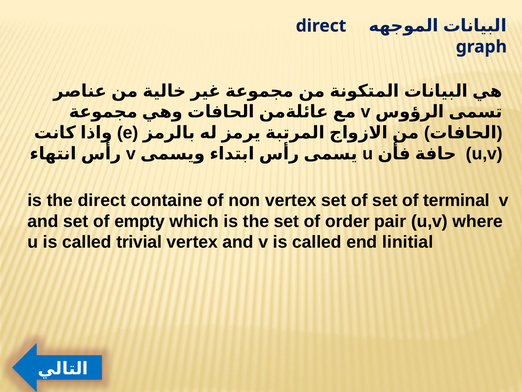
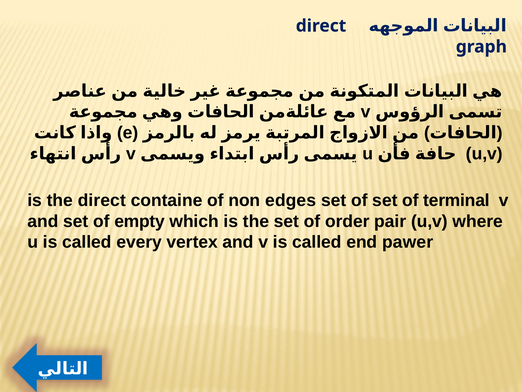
non vertex: vertex -> edges (291, 200)
trivial: trivial -> every (139, 242)
linitial: linitial -> pawer (408, 242)
